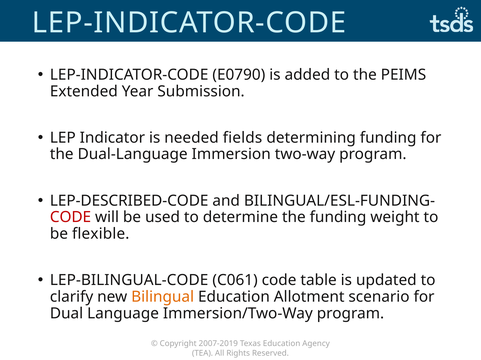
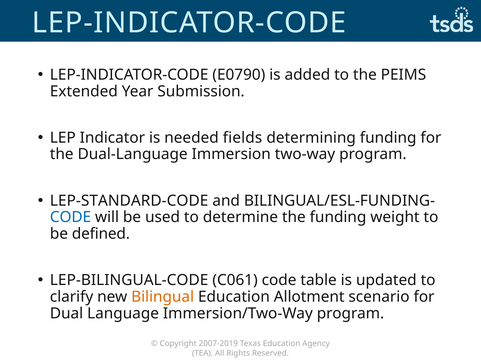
LEP-DESCRIBED-CODE: LEP-DESCRIBED-CODE -> LEP-STANDARD-CODE (129, 201)
CODE colour: red -> blue (71, 218)
flexible: flexible -> defined (101, 234)
